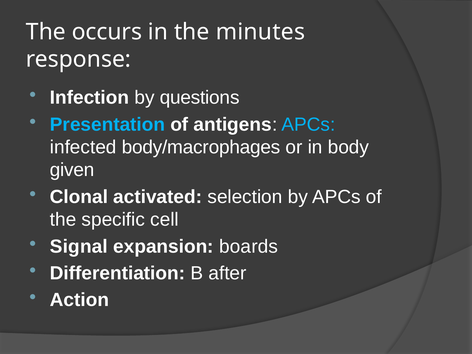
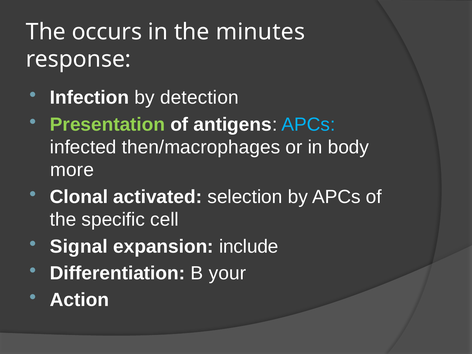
questions: questions -> detection (199, 98)
Presentation colour: light blue -> light green (108, 124)
body/macrophages: body/macrophages -> then/macrophages (201, 147)
given: given -> more (72, 170)
boards: boards -> include (249, 246)
after: after -> your (227, 273)
